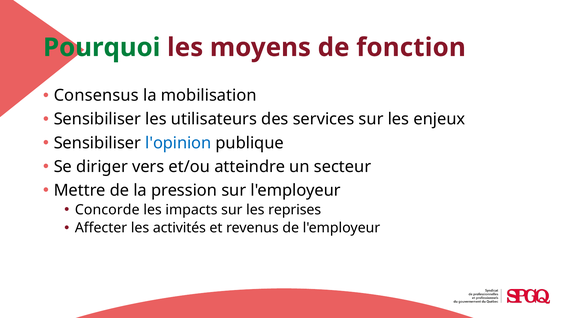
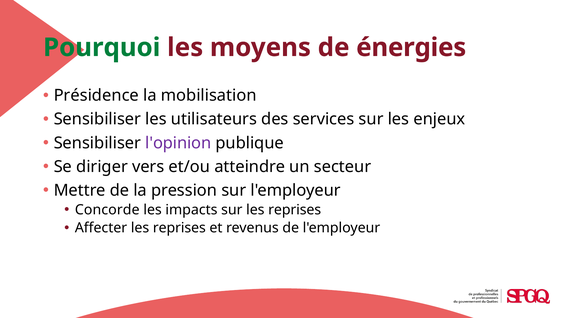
fonction: fonction -> énergies (411, 47)
Consensus: Consensus -> Présidence (96, 95)
l'opinion colour: blue -> purple (178, 143)
Affecter les activités: activités -> reprises (179, 228)
